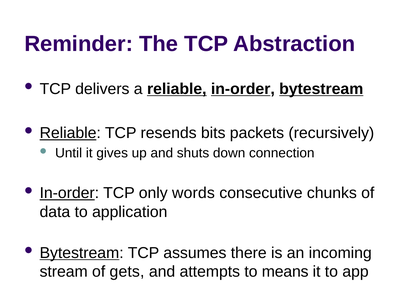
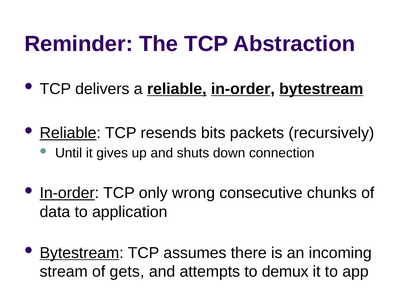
words: words -> wrong (194, 193)
means: means -> demux (285, 272)
